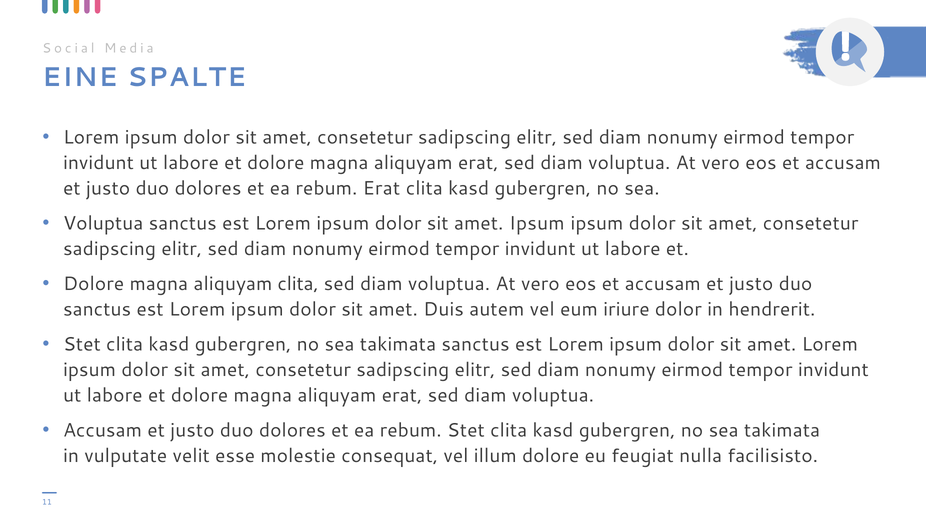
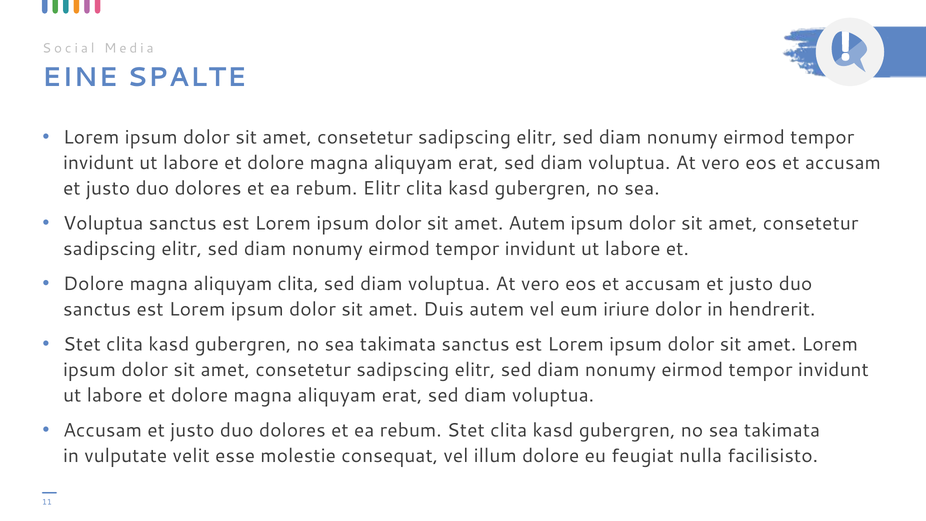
rebum Erat: Erat -> Elitr (382, 188)
amet Ipsum: Ipsum -> Autem (537, 223)
